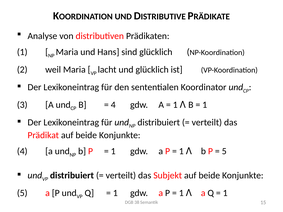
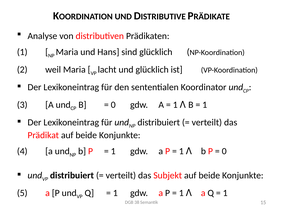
4: 4 -> 0 (113, 105)
5: 5 -> 0 (224, 151)
